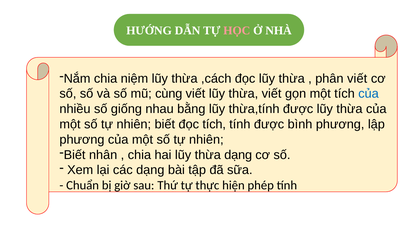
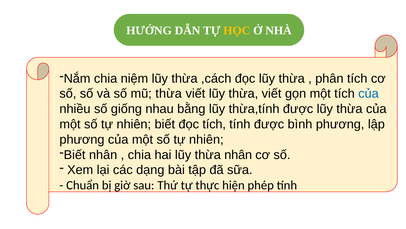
HỌC colour: pink -> yellow (237, 31)
phân viết: viết -> tích (357, 78)
mũ cùng: cùng -> thừa (169, 93)
thừa dạng: dạng -> nhân (238, 154)
